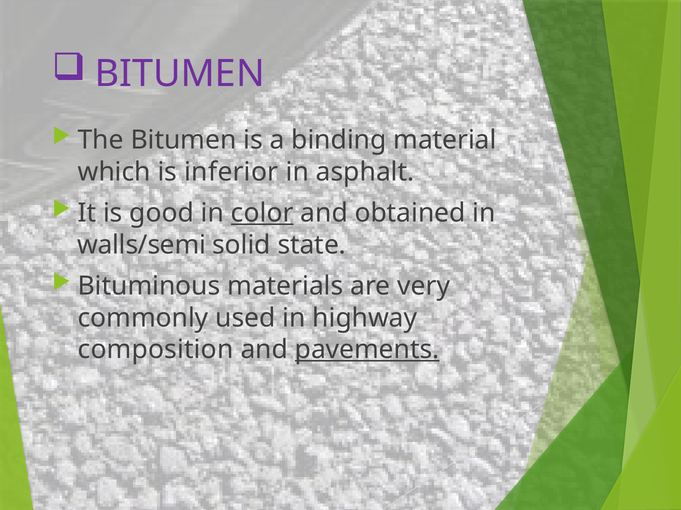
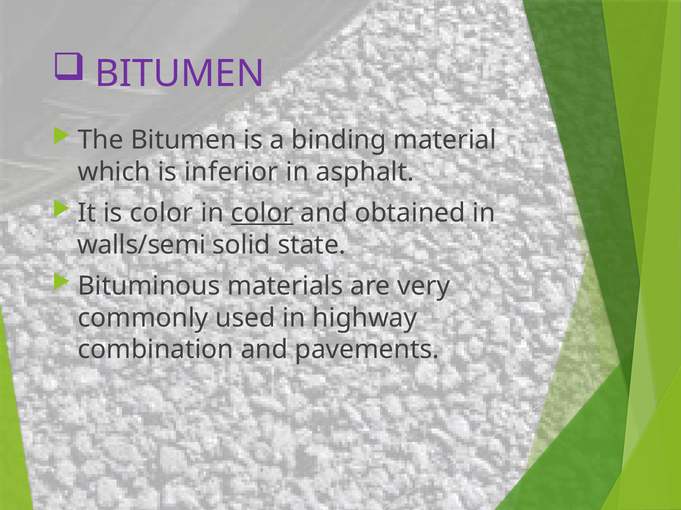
is good: good -> color (162, 213)
composition: composition -> combination (156, 350)
pavements underline: present -> none (367, 350)
